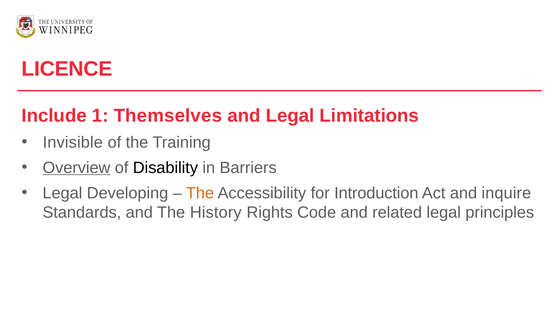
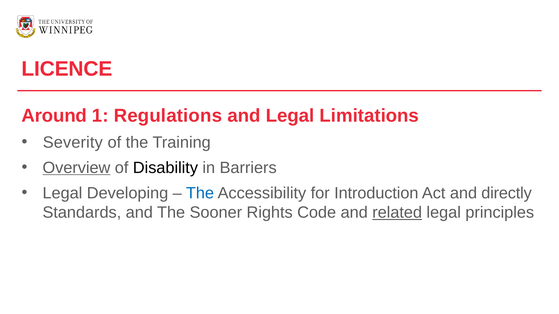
Include: Include -> Around (54, 116)
Themselves: Themselves -> Regulations (168, 116)
Invisible: Invisible -> Severity (73, 142)
The colour: orange -> blue (200, 193)
inquire: inquire -> directly (507, 193)
History: History -> Sooner (216, 213)
related underline: none -> present (397, 213)
